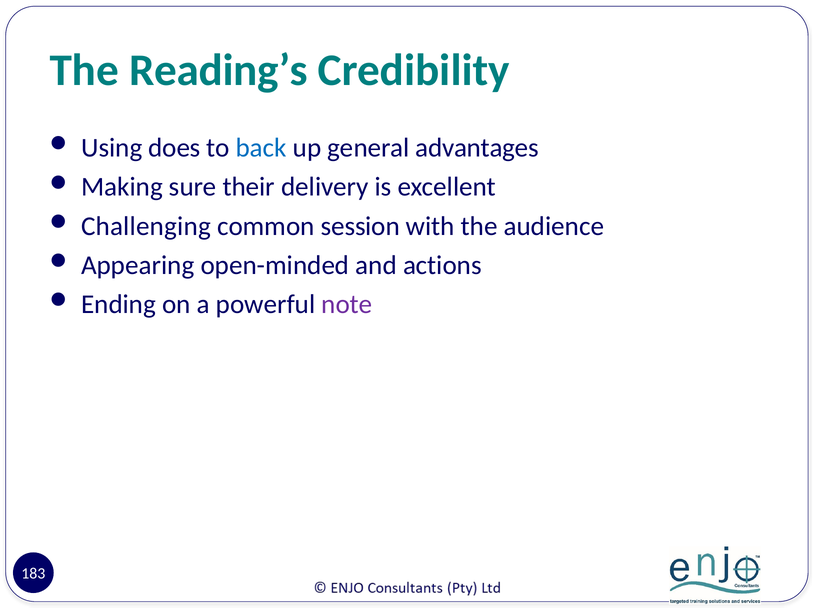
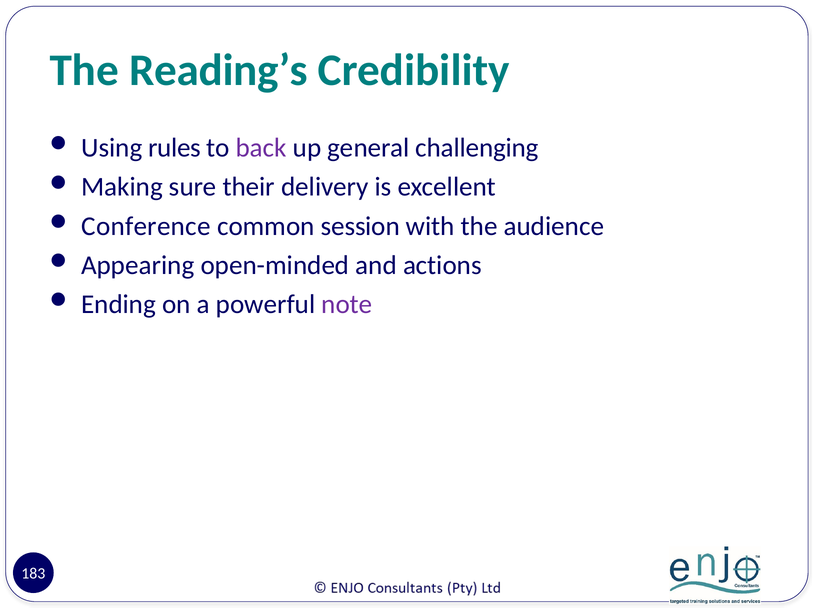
does: does -> rules (175, 148)
back colour: blue -> purple (261, 148)
advantages: advantages -> challenging (477, 148)
Challenging: Challenging -> Conference (146, 226)
